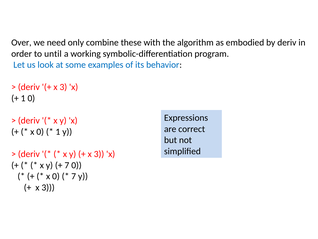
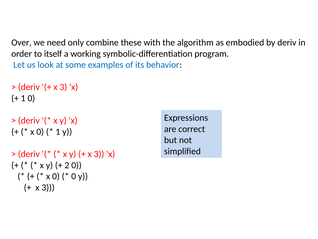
until: until -> itself (53, 54)
7: 7 -> 2 (67, 165)
7: 7 -> 0 (74, 176)
